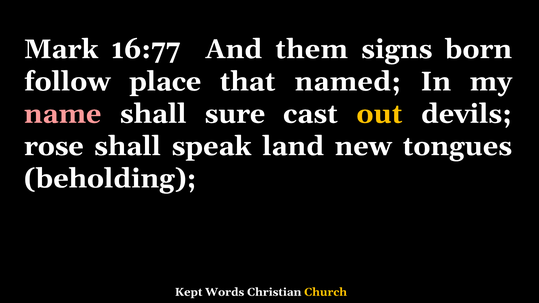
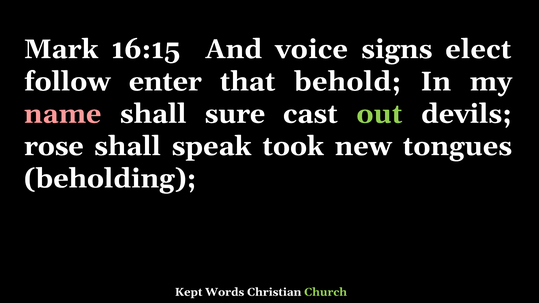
16:77: 16:77 -> 16:15 (146, 49)
them: them -> voice (312, 49)
born: born -> elect (478, 49)
place: place -> enter (165, 82)
named: named -> behold (348, 82)
out colour: yellow -> light green (379, 114)
land: land -> took (293, 146)
Church colour: yellow -> light green (326, 292)
